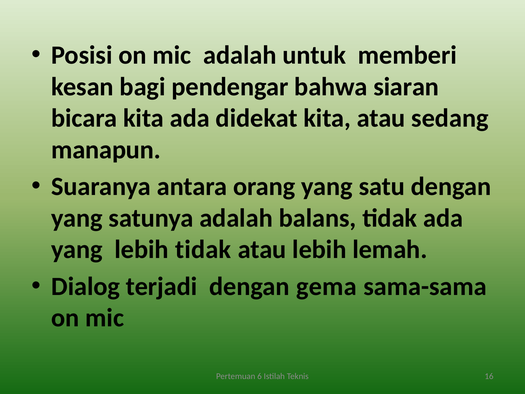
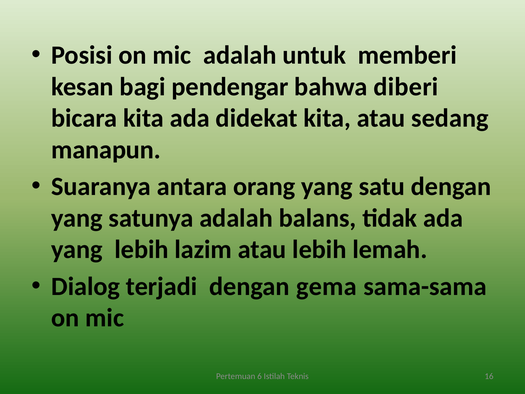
siaran: siaran -> diberi (406, 87)
lebih tidak: tidak -> lazim (203, 249)
